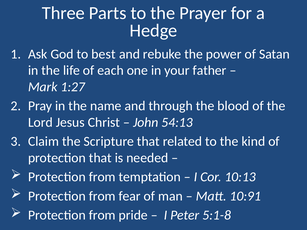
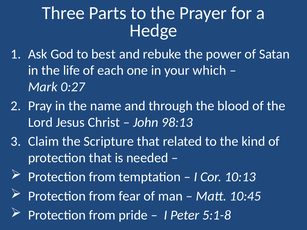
father: father -> which (209, 71)
1:27: 1:27 -> 0:27 (73, 87)
54:13: 54:13 -> 98:13 (177, 122)
10:91: 10:91 -> 10:45 (245, 196)
